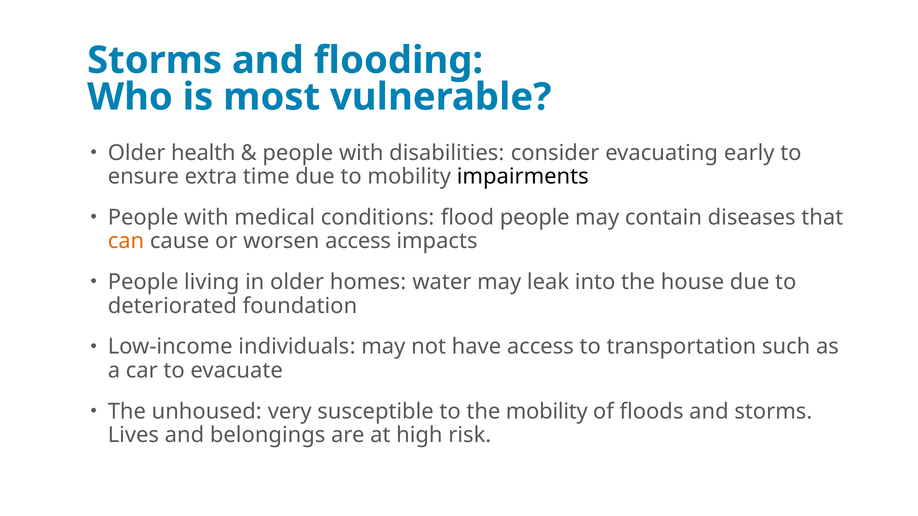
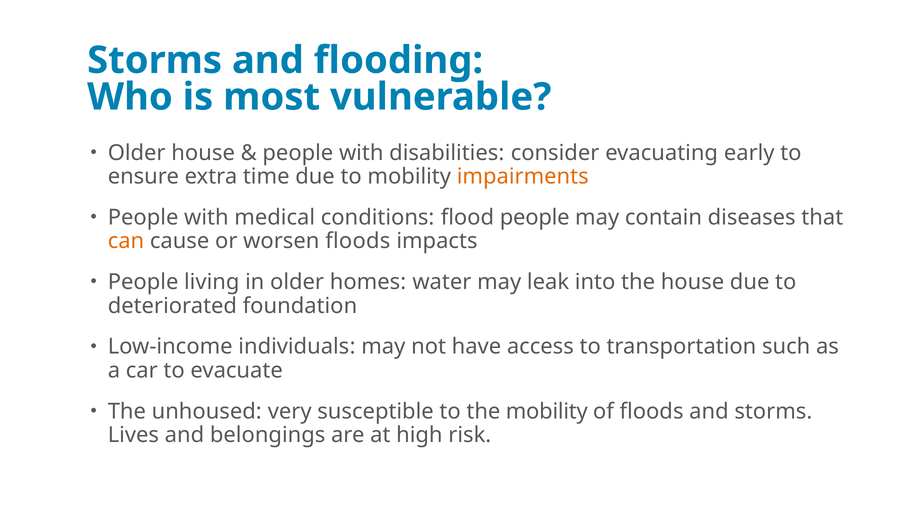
Older health: health -> house (203, 153)
impairments colour: black -> orange (523, 177)
worsen access: access -> floods (358, 241)
